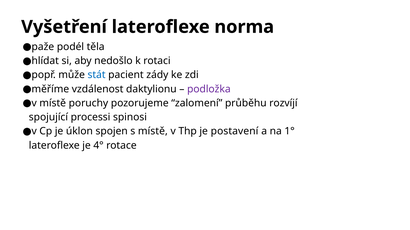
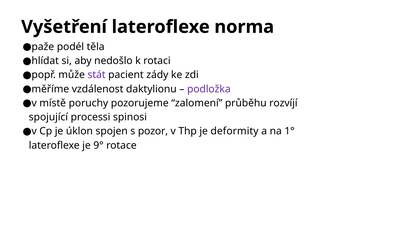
stát colour: blue -> purple (97, 75)
s místě: místě -> pozor (153, 132)
postavení: postavení -> deformity (235, 132)
4°: 4° -> 9° (98, 146)
